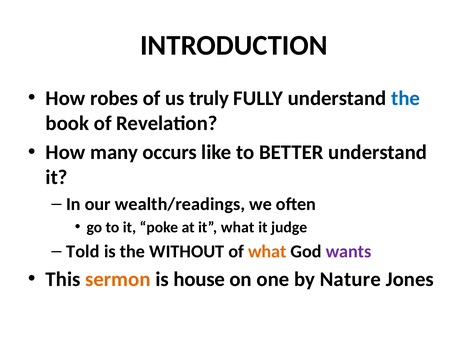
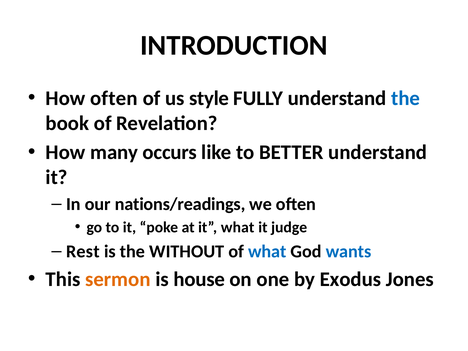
How robes: robes -> often (114, 98)
truly: truly -> style (209, 98)
wealth/readings: wealth/readings -> nations/readings (180, 204)
Told: Told -> Rest (83, 251)
what colour: orange -> blue (267, 251)
wants colour: purple -> blue (348, 251)
Nature: Nature -> Exodus (350, 279)
